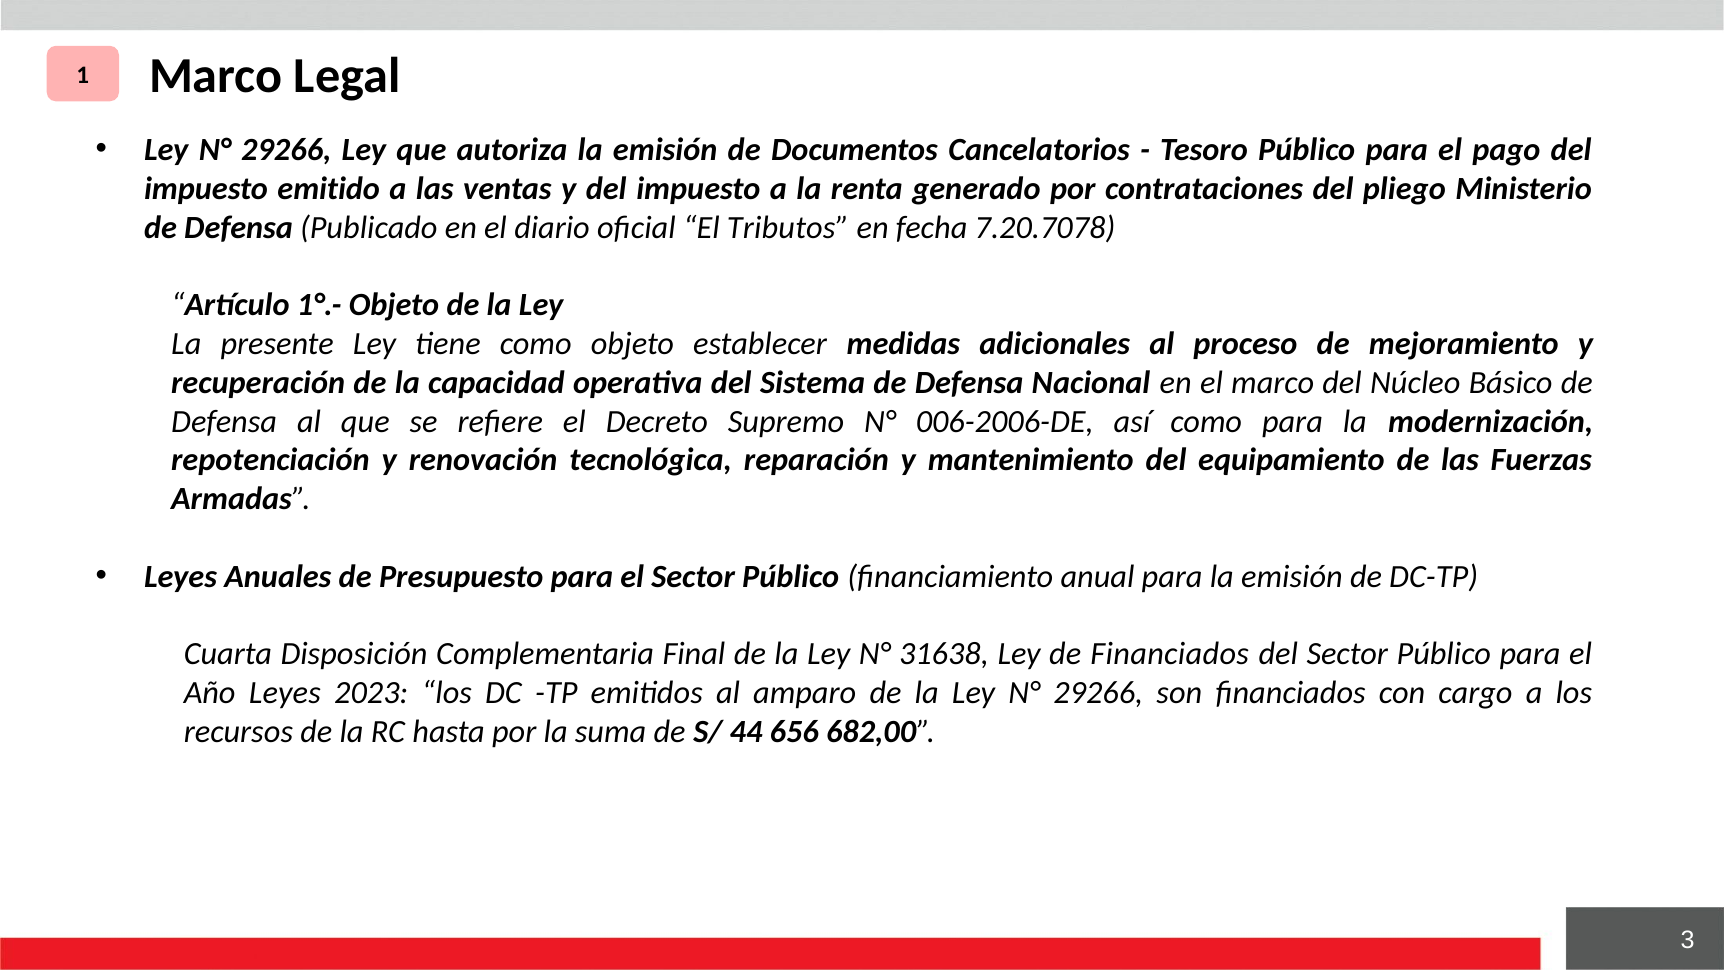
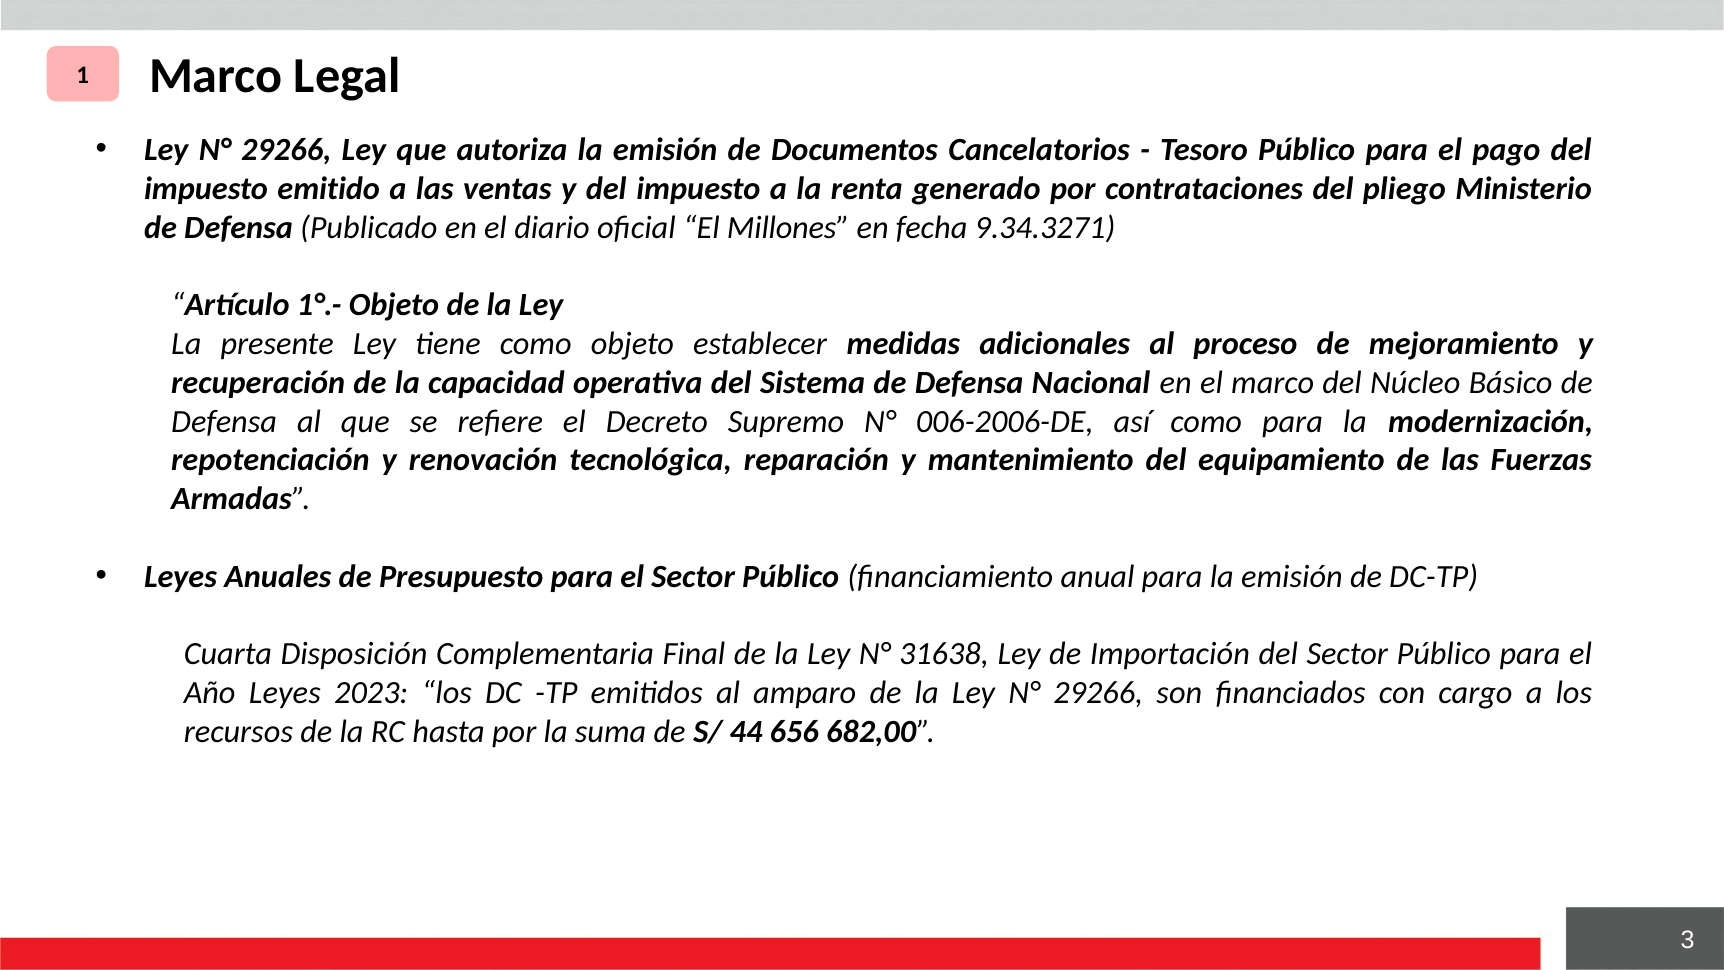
Tributos: Tributos -> Millones (788, 227)
7.20.7078: 7.20.7078 -> 9.34.3271 (1045, 227)
de Financiados: Financiados -> Importación (1170, 654)
